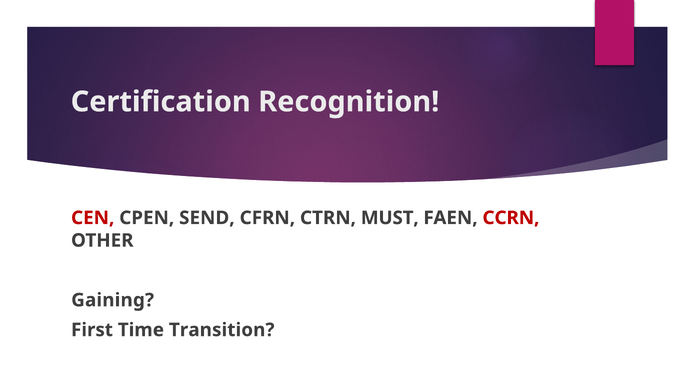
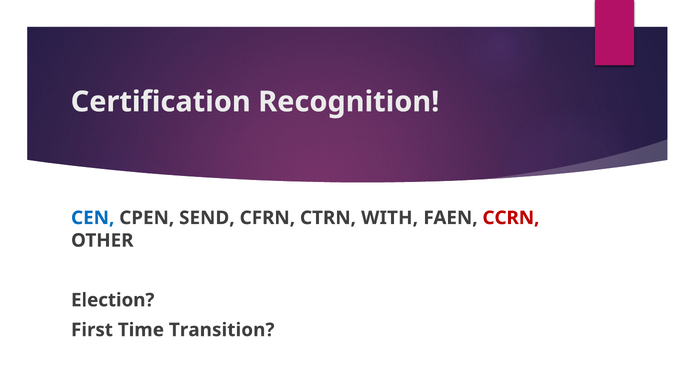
CEN colour: red -> blue (93, 218)
MUST: MUST -> WITH (390, 218)
Gaining: Gaining -> Election (113, 300)
